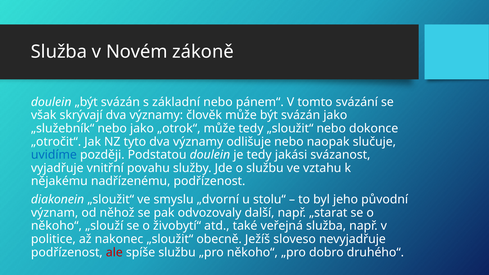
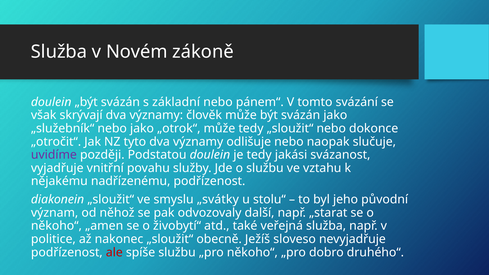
uvidíme colour: blue -> purple (54, 155)
„dvorní: „dvorní -> „svátky (218, 200)
„slouží: „slouží -> „amen (104, 226)
